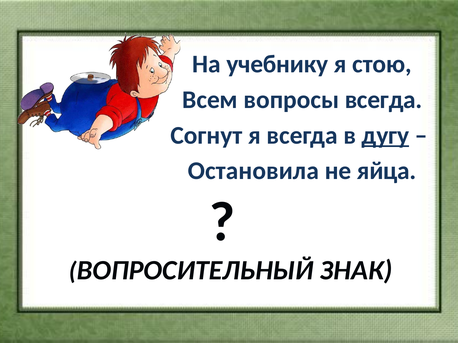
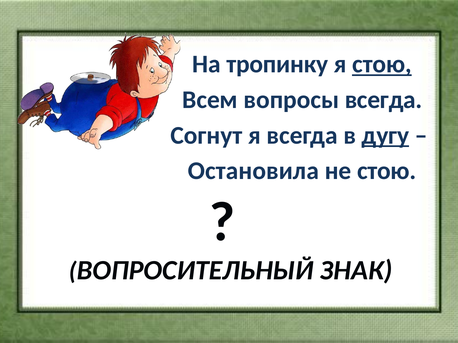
учебнику: учебнику -> тропинку (277, 64)
стою underline: none -> present (382, 64)
не яйца: яйца -> стою (387, 171)
